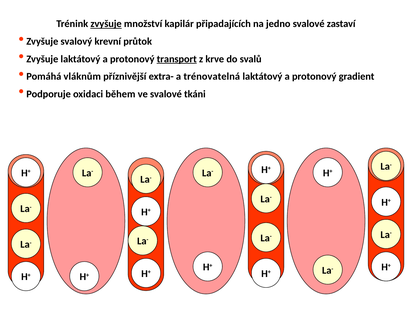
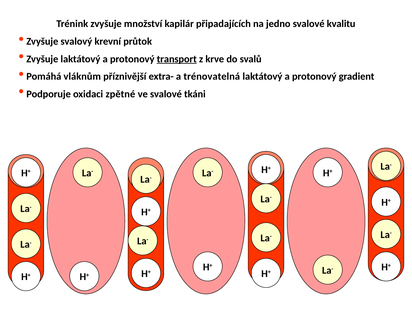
zvyšuje underline: present -> none (106, 24)
zastaví: zastaví -> kvalitu (341, 24)
během: během -> zpětné (120, 94)
